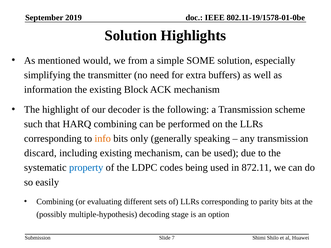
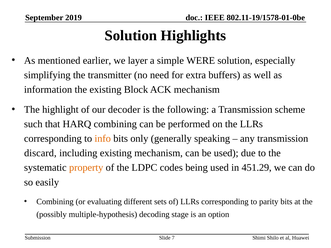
would: would -> earlier (97, 61)
from: from -> layer (138, 61)
SOME: SOME -> WERE (201, 61)
property colour: blue -> orange (86, 168)
872.11: 872.11 -> 451.29 (257, 168)
